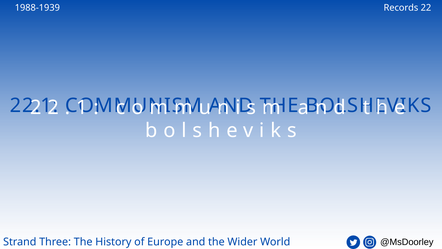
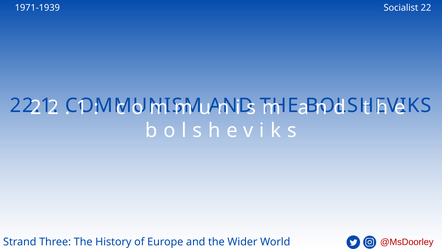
1988-1939: 1988-1939 -> 1971-1939 (37, 8)
Records: Records -> Socialist (401, 8)
@MsDoorley colour: black -> red (407, 242)
